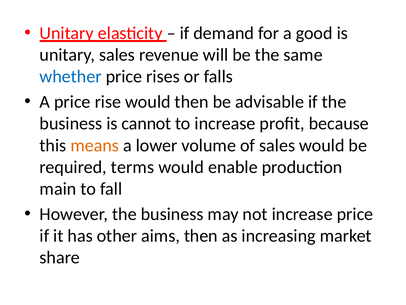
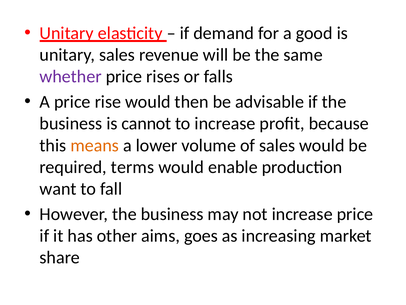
whether colour: blue -> purple (71, 77)
main: main -> want (58, 189)
aims then: then -> goes (201, 235)
